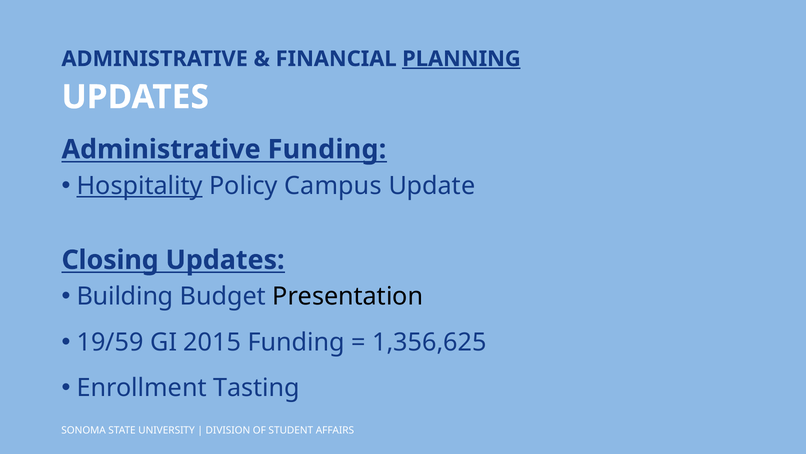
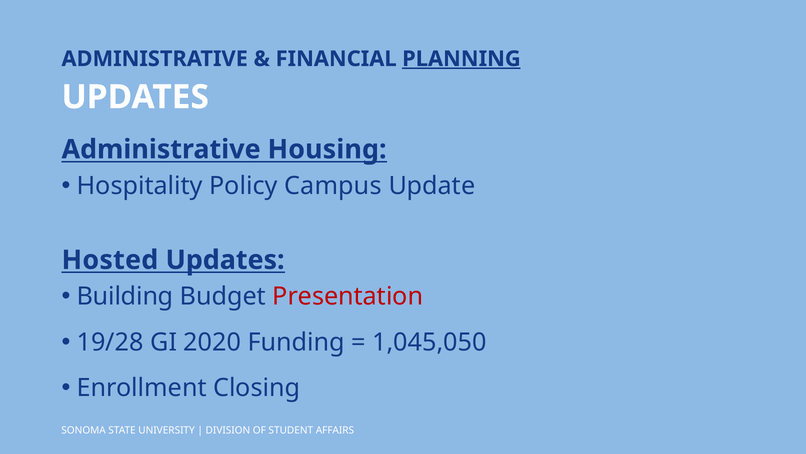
Administrative Funding: Funding -> Housing (327, 149)
Hospitality underline: present -> none (140, 186)
Closing: Closing -> Hosted (110, 260)
Presentation colour: black -> red (348, 296)
19/59: 19/59 -> 19/28 (110, 342)
2015: 2015 -> 2020 (212, 342)
1,356,625: 1,356,625 -> 1,045,050 (429, 342)
Tasting: Tasting -> Closing (257, 388)
